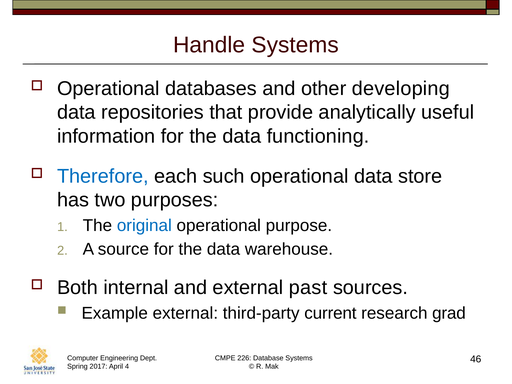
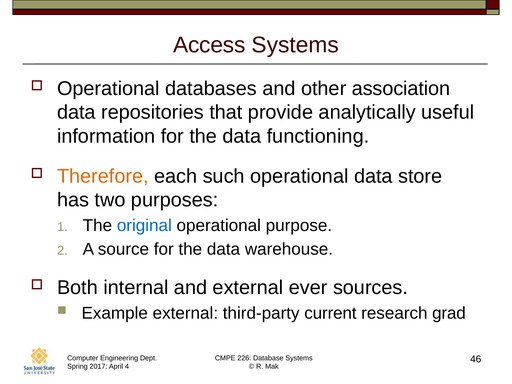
Handle: Handle -> Access (209, 45)
developing: developing -> association (401, 88)
Therefore colour: blue -> orange (103, 176)
past: past -> ever (308, 288)
